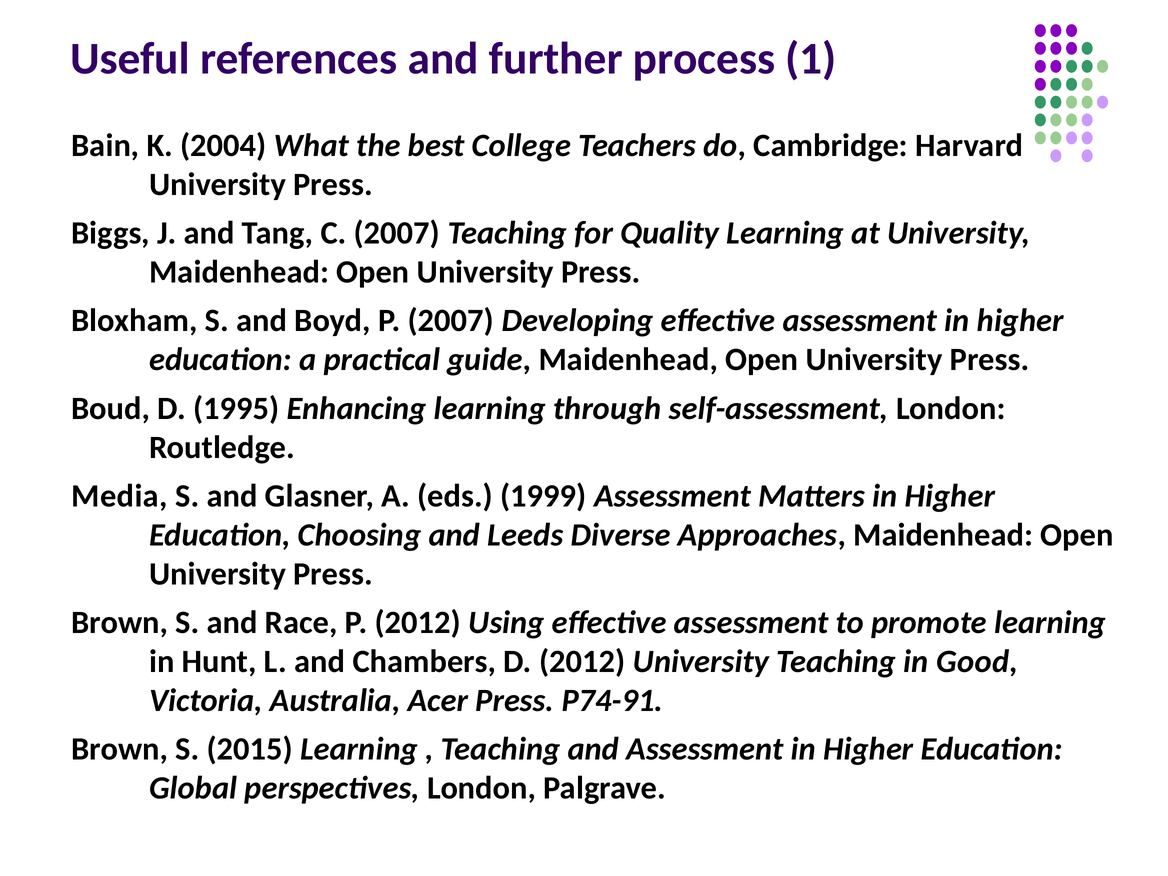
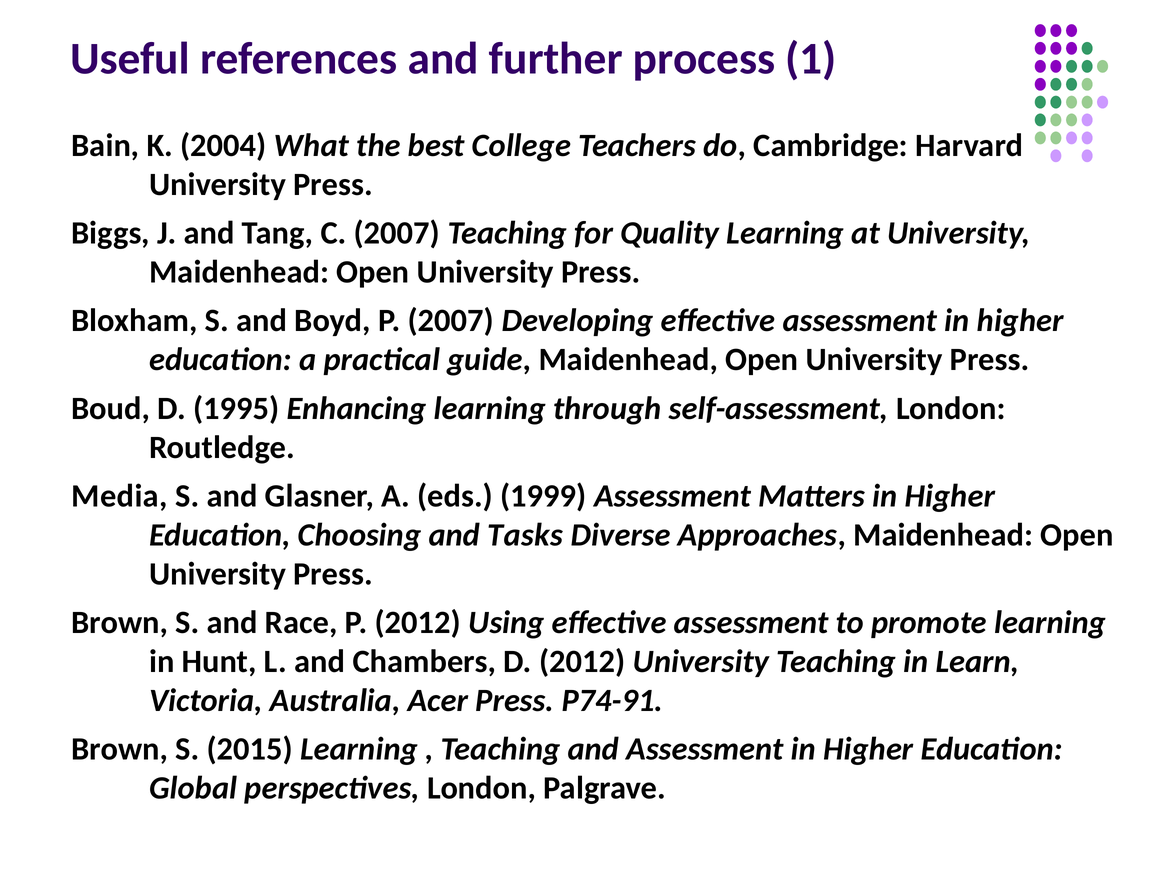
Leeds: Leeds -> Tasks (525, 535)
Good: Good -> Learn (977, 662)
